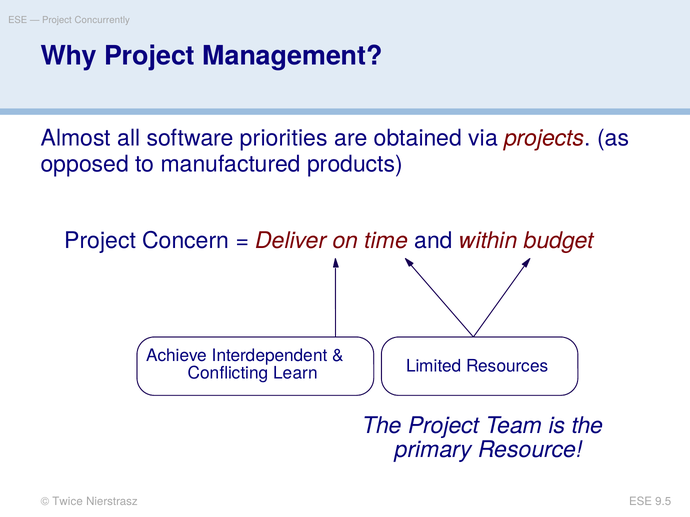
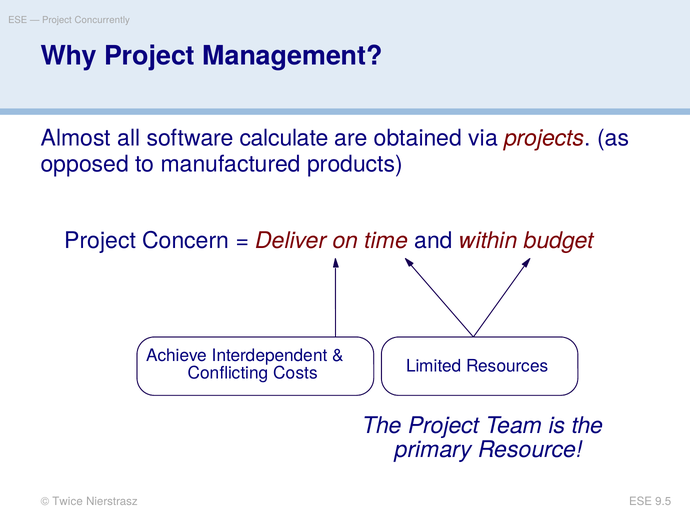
priorities: priorities -> calculate (284, 138)
Learn: Learn -> Costs (296, 373)
